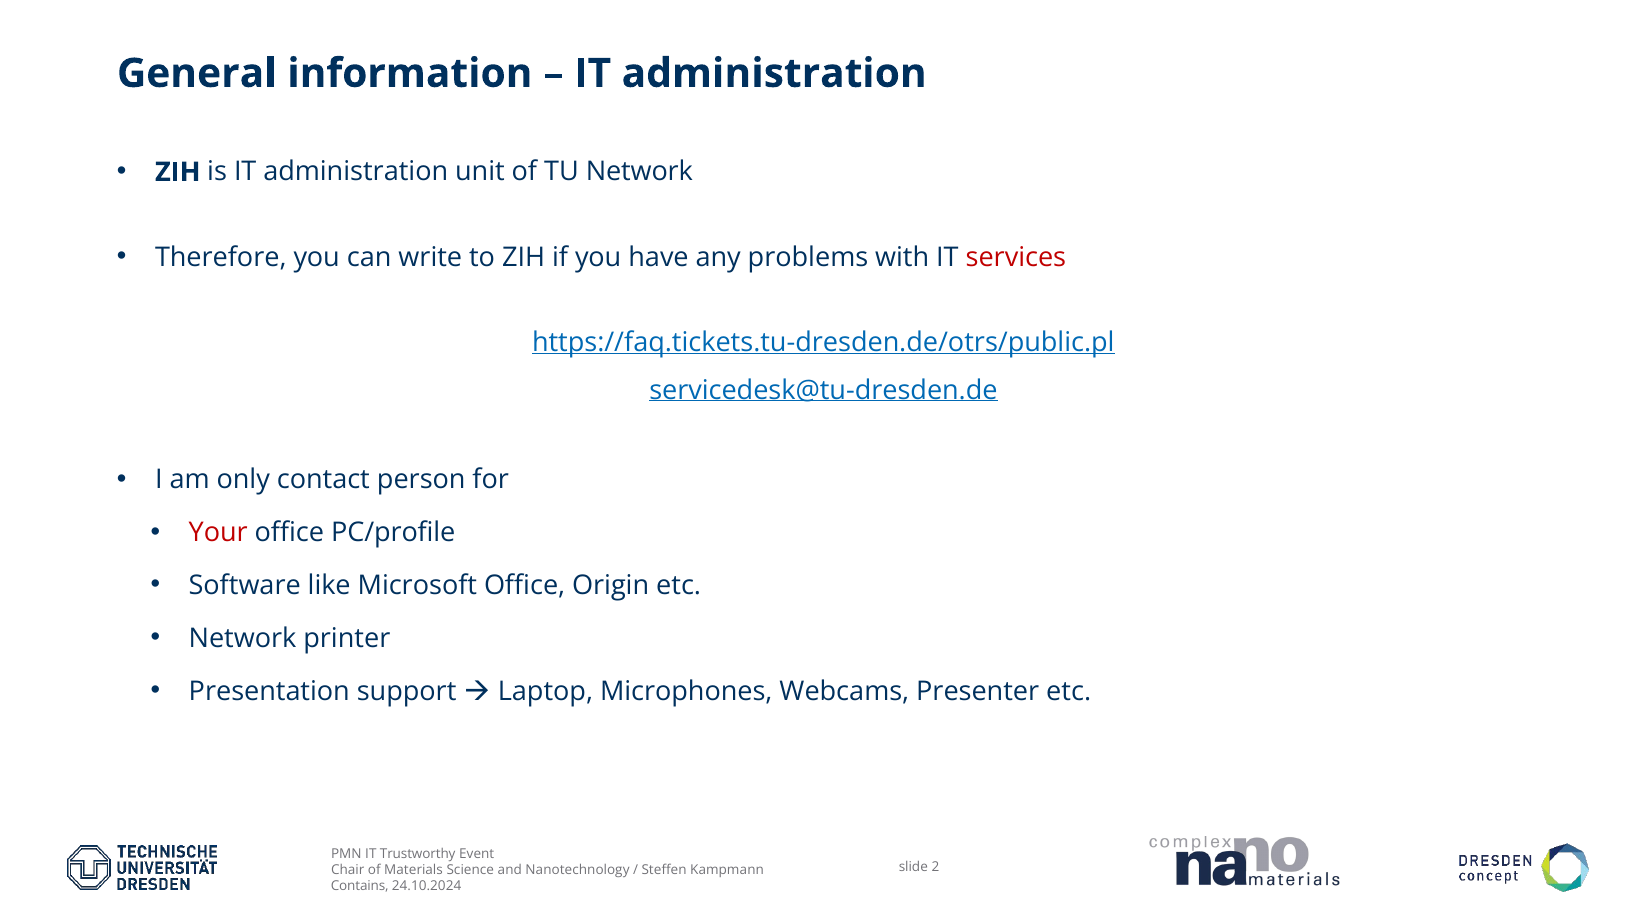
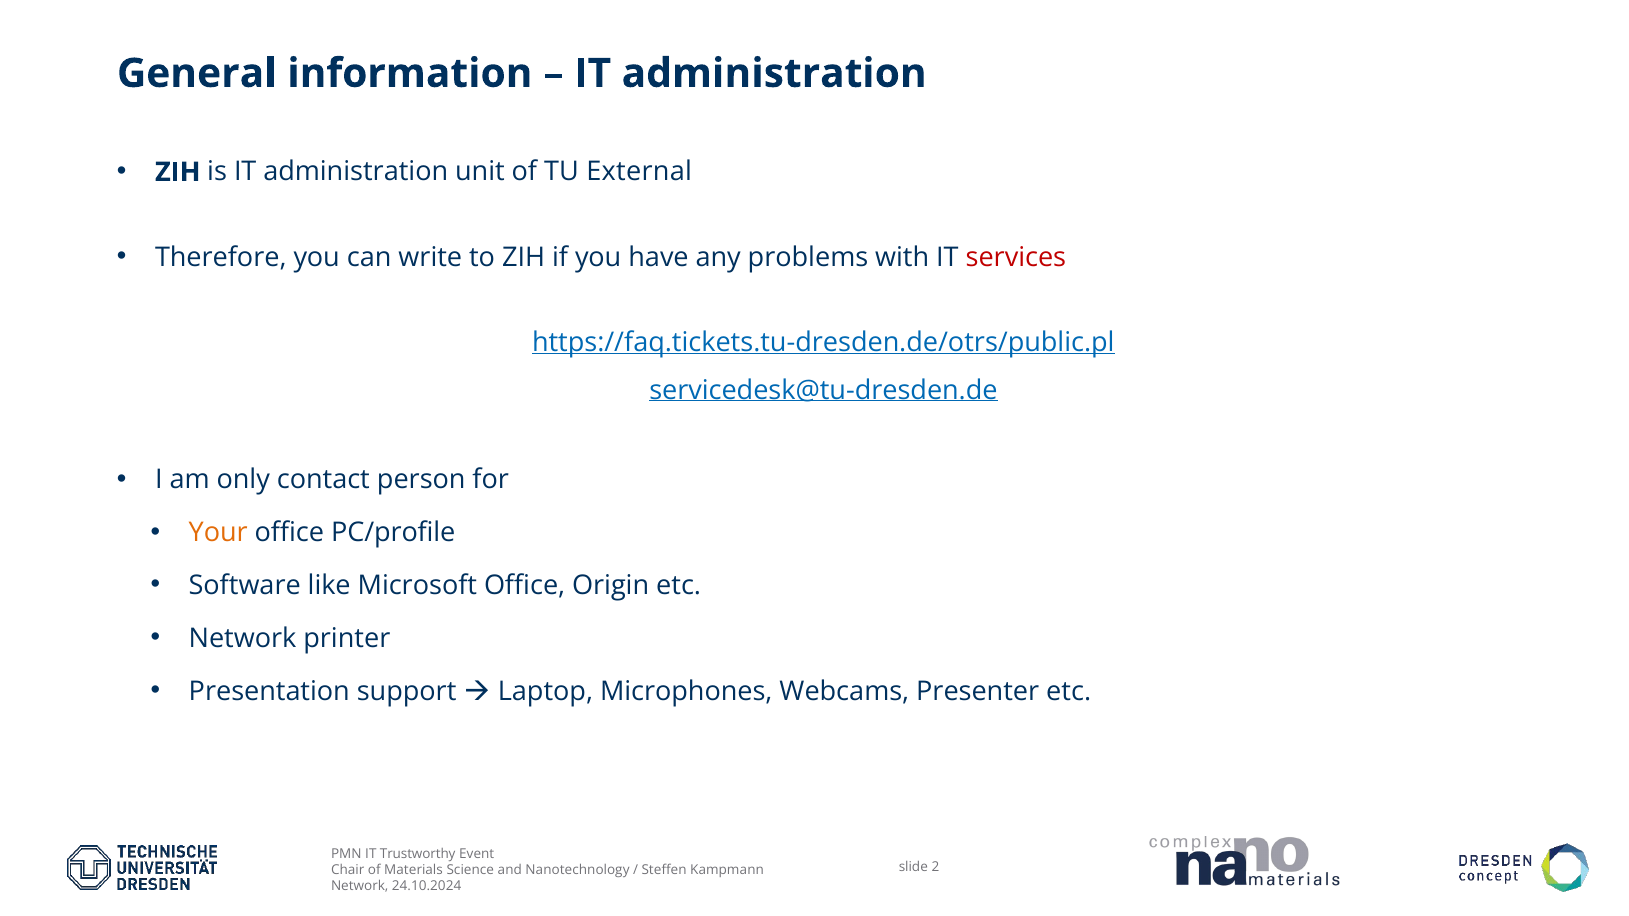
TU Network: Network -> External (639, 172)
Your colour: red -> orange (218, 533)
Contains: Contains -> Network (360, 887)
